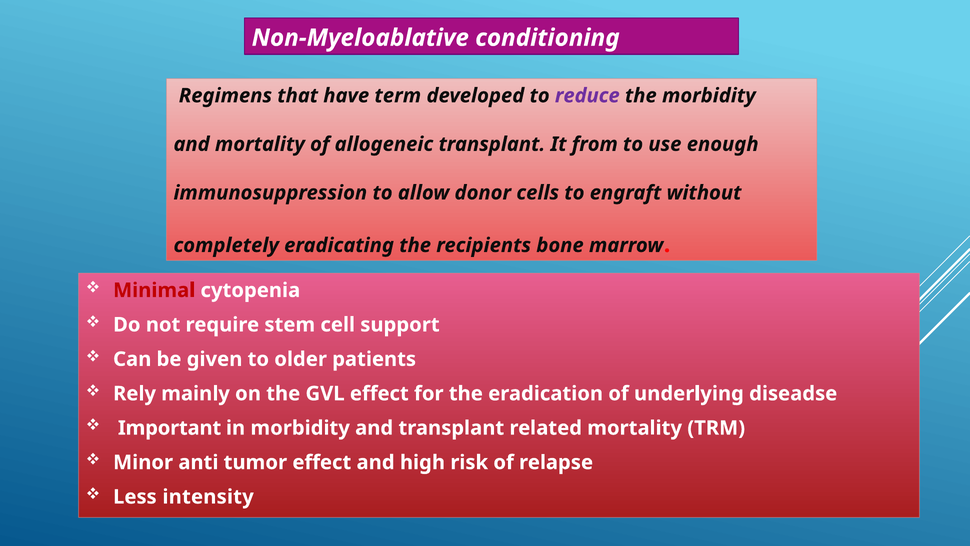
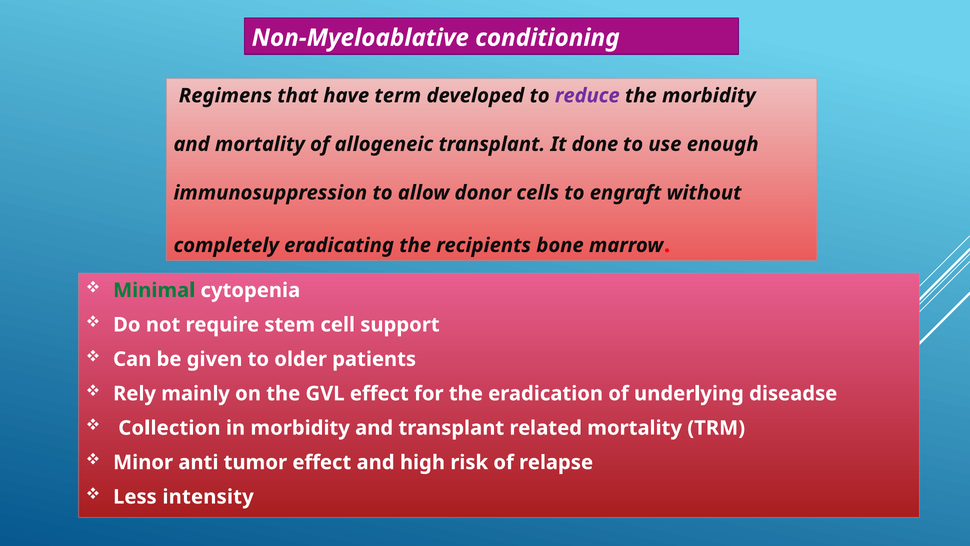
from: from -> done (595, 144)
Minimal colour: red -> green (154, 290)
Important: Important -> Collection (169, 428)
